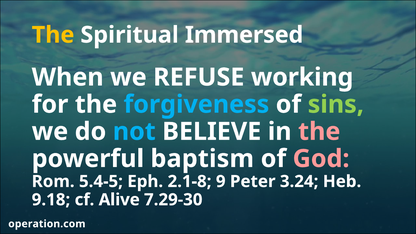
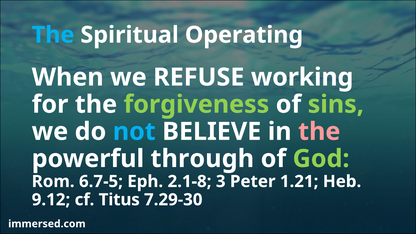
The colour: yellow -> light blue (53, 35)
Immersed: Immersed -> Operating (244, 35)
forgiveness colour: light blue -> light green (196, 104)
baptism: baptism -> through (202, 159)
God colour: pink -> light green (321, 159)
5.4-5: 5.4-5 -> 6.7-5 (101, 181)
9: 9 -> 3 (221, 181)
3.24: 3.24 -> 1.21 (299, 181)
9.18: 9.18 -> 9.12 (51, 200)
Alive: Alive -> Titus (119, 200)
operation.com: operation.com -> immersed.com (47, 224)
